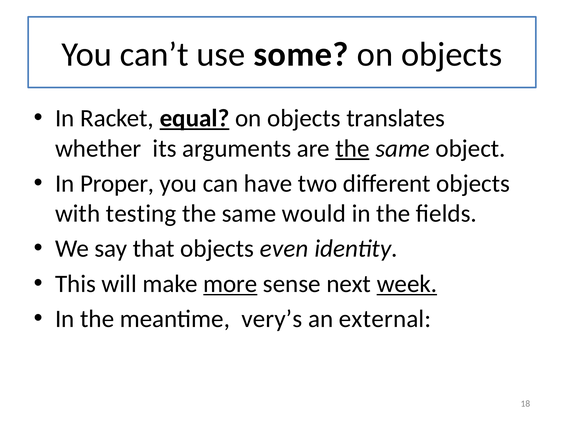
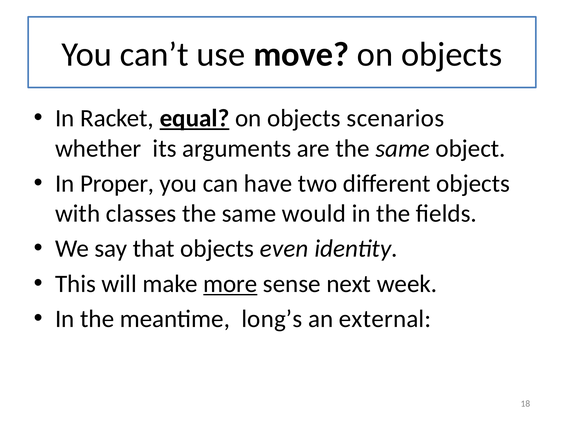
some: some -> move (301, 55)
translates: translates -> scenarios (395, 118)
the underline: present -> none (352, 148)
testing: testing -> classes (141, 214)
week underline: present -> none (407, 284)
very’s: very’s -> long’s (272, 319)
